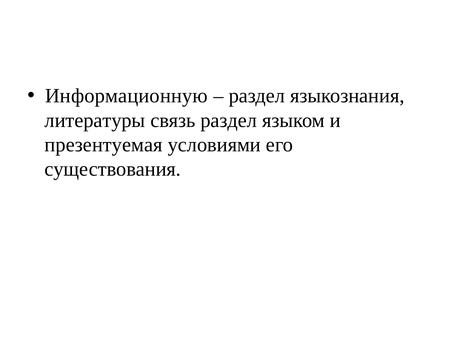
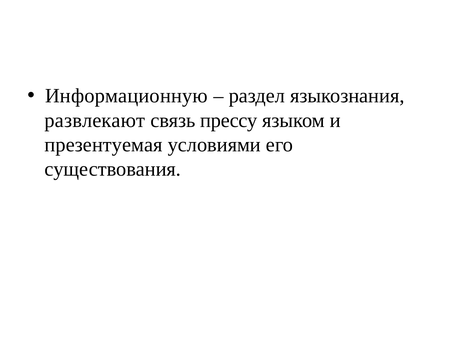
литературы: литературы -> развлекают (95, 121)
связь раздел: раздел -> прессу (229, 121)
